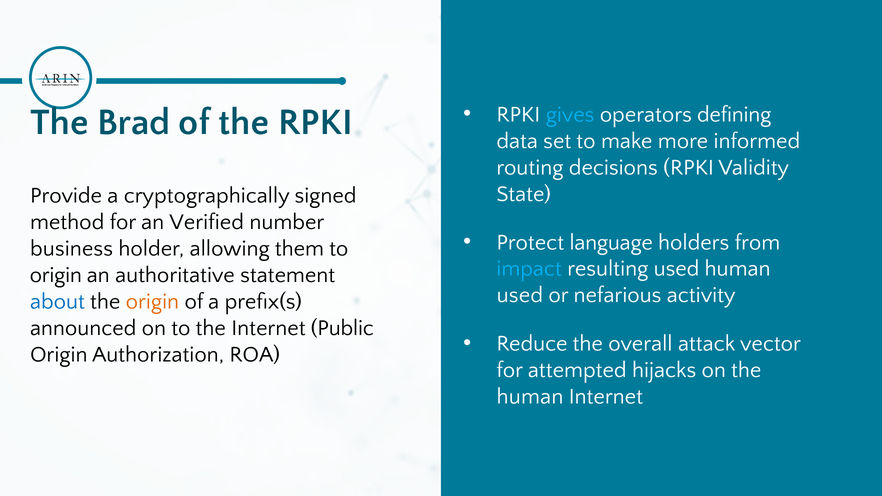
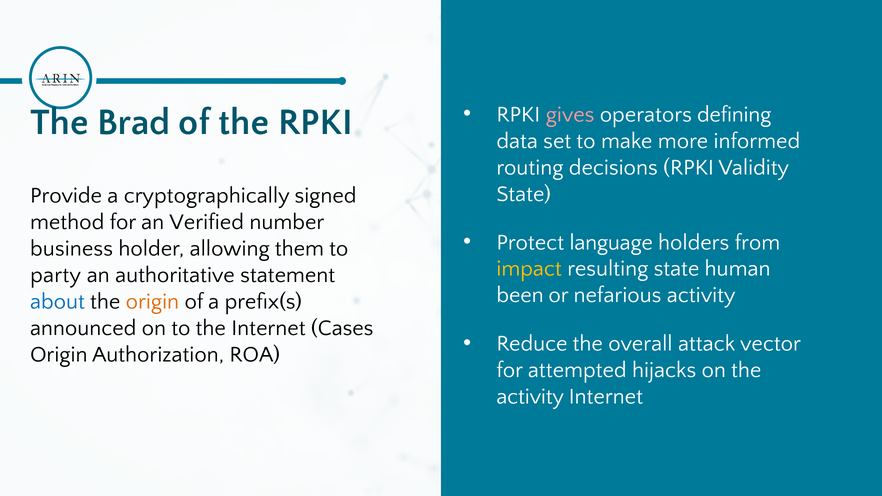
gives colour: light blue -> pink (570, 114)
impact colour: light blue -> yellow (529, 269)
resulting used: used -> state (677, 269)
origin: origin -> party (56, 275)
used: used -> been (520, 295)
Public: Public -> Cases (342, 328)
human: human -> activity (530, 397)
